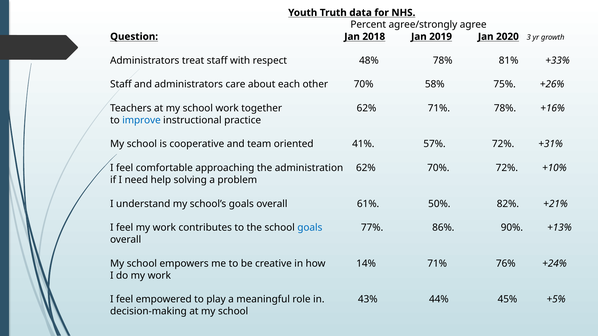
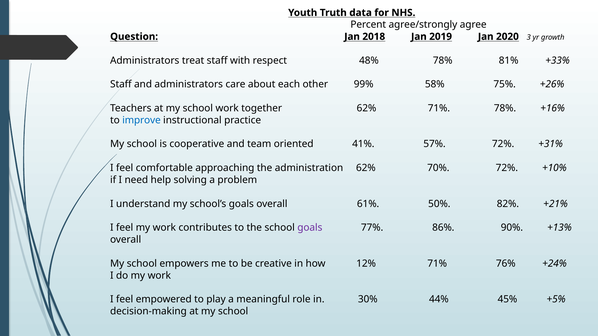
other 70%: 70% -> 99% (364, 84)
goals colour: blue -> purple (310, 228)
14%: 14% -> 12% (366, 264)
43%: 43% -> 30% (368, 300)
